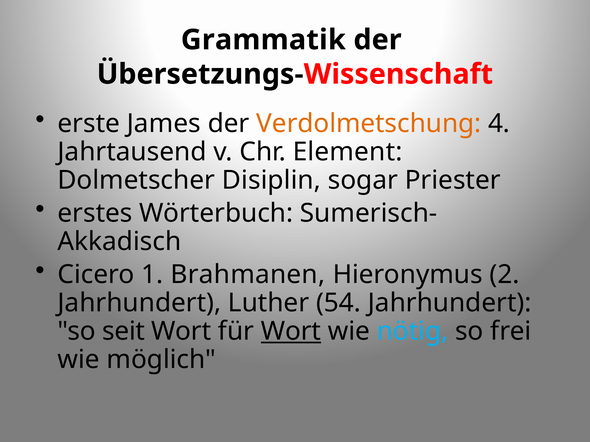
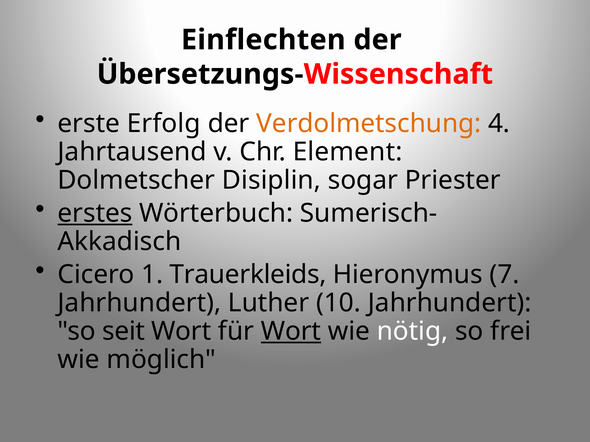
Grammatik: Grammatik -> Einflechten (263, 40)
James: James -> Erfolg (164, 124)
erstes underline: none -> present (95, 214)
Brahmanen: Brahmanen -> Trauerkleids (248, 275)
2: 2 -> 7 (504, 275)
54: 54 -> 10 (339, 303)
nötig colour: light blue -> white (412, 332)
